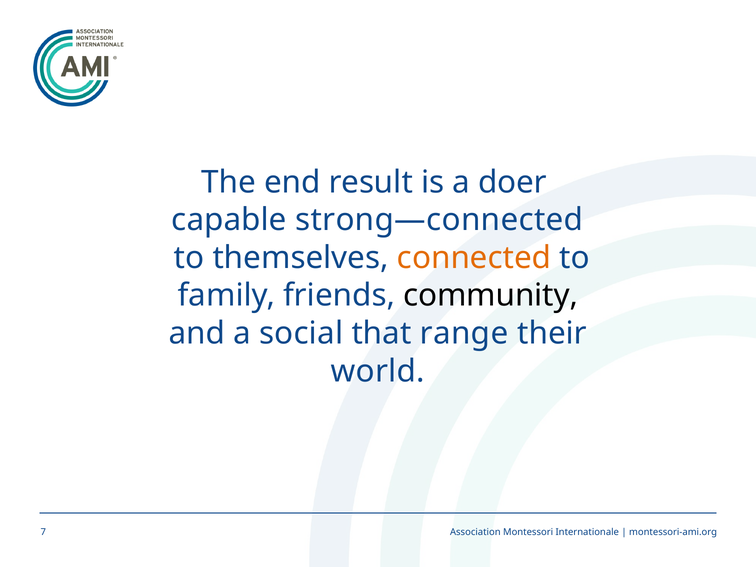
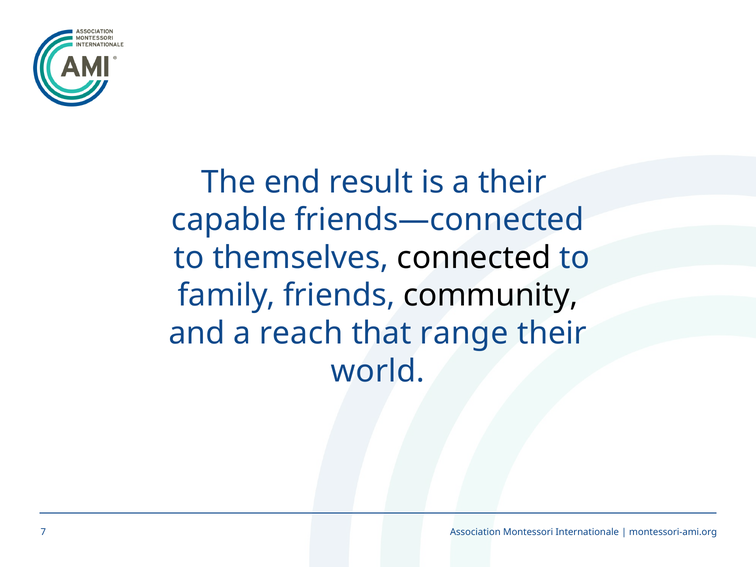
a doer: doer -> their (512, 182)
strong—connected: strong—connected -> friends—connected (439, 220)
connected colour: orange -> black (474, 258)
social: social -> reach (301, 333)
